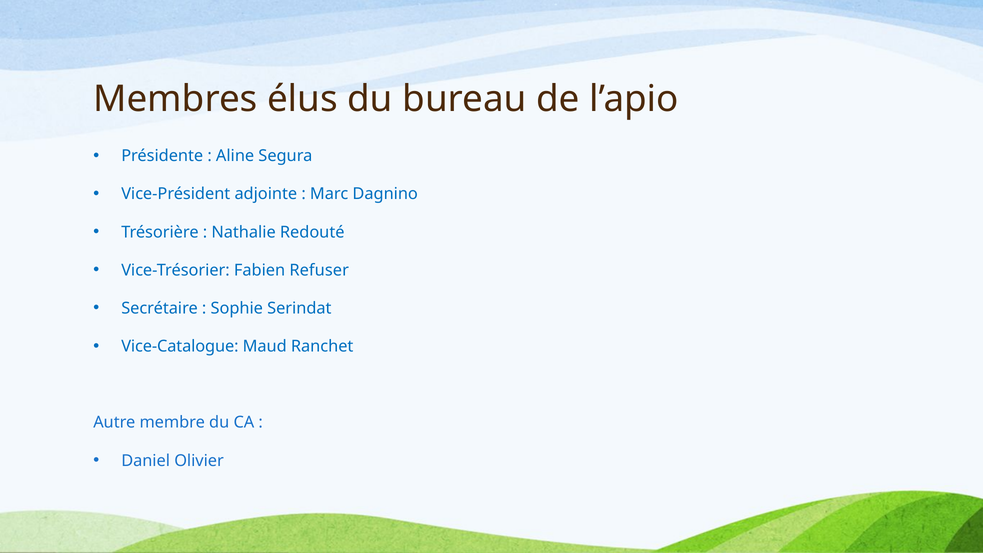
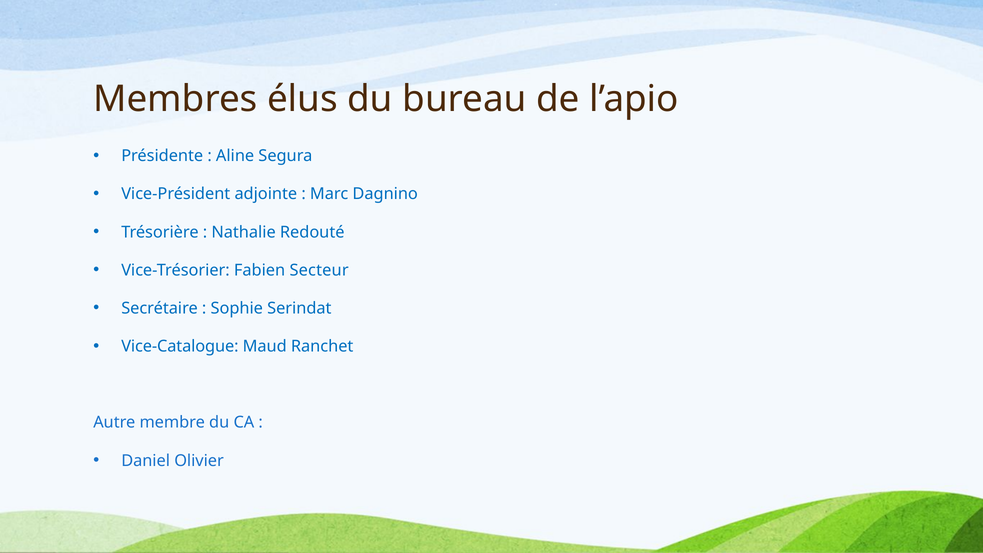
Refuser: Refuser -> Secteur (319, 270)
